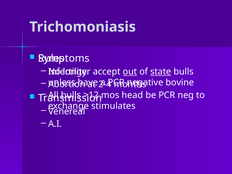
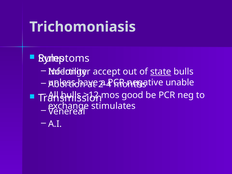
out underline: present -> none (130, 72)
bovine: bovine -> unable (180, 82)
head: head -> good (132, 95)
